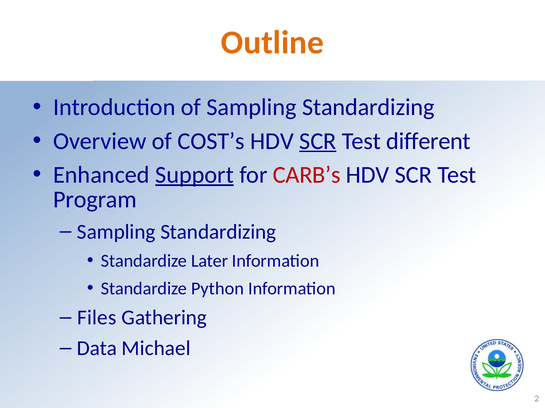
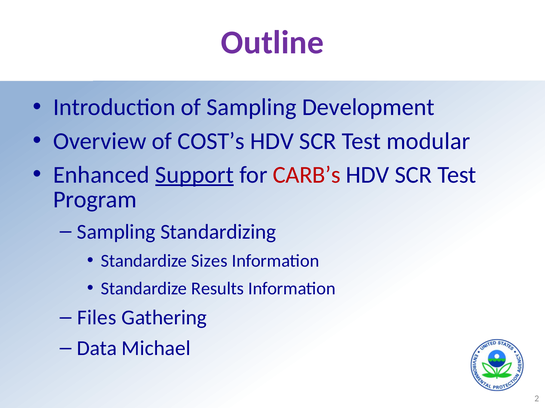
Outline colour: orange -> purple (272, 43)
of Sampling Standardizing: Standardizing -> Development (368, 107)
SCR underline: present -> none (318, 141)
different: different -> modular (428, 141)
Later: Later -> Sizes (209, 261)
Python: Python -> Results (218, 289)
